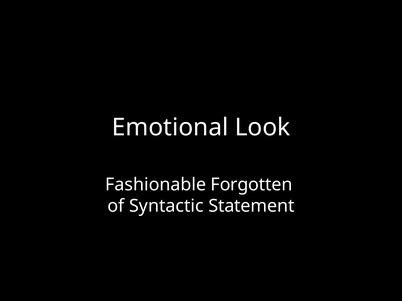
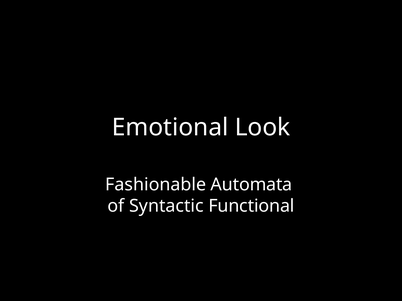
Forgotten: Forgotten -> Automata (252, 185)
Statement: Statement -> Functional (251, 206)
